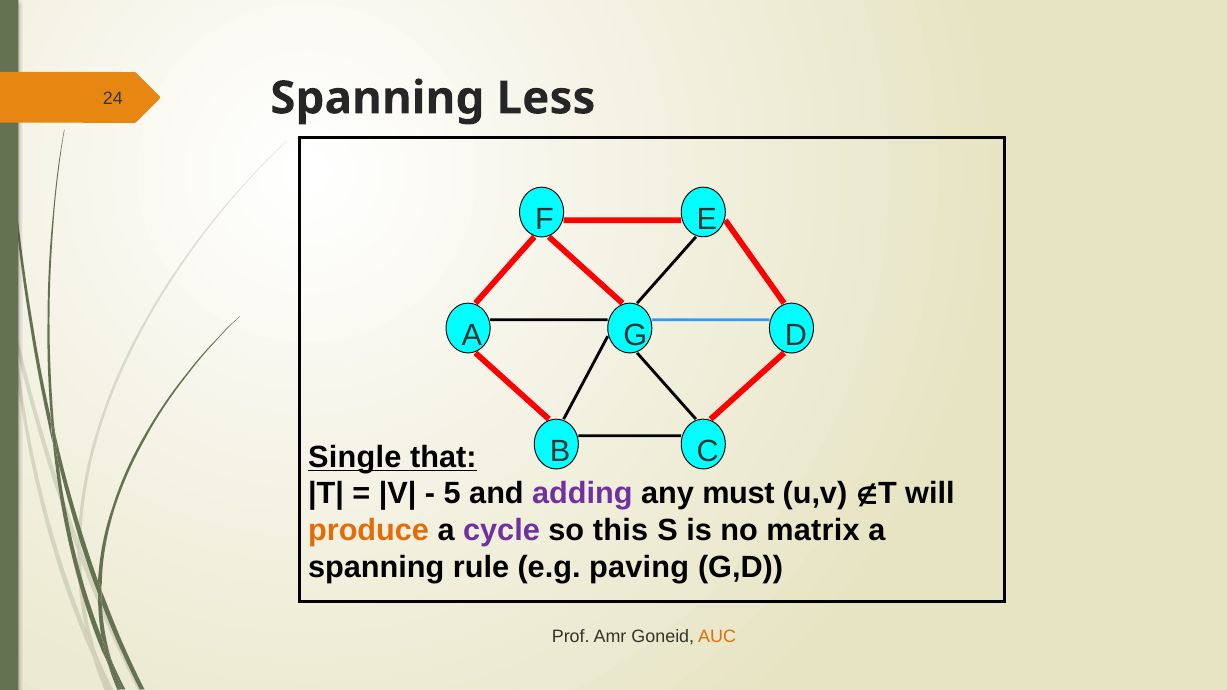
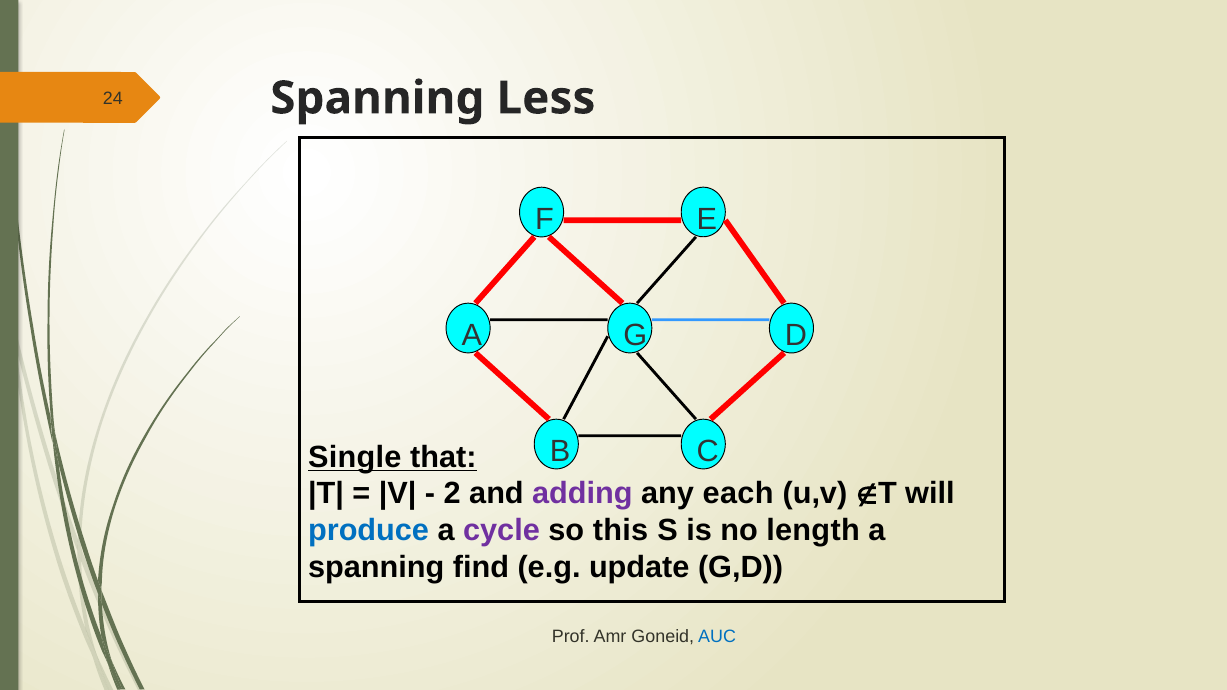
5: 5 -> 2 (452, 494)
must: must -> each (738, 494)
produce colour: orange -> blue (369, 531)
matrix: matrix -> length (813, 531)
rule: rule -> find (481, 567)
paving: paving -> update (639, 567)
AUC colour: orange -> blue (717, 637)
